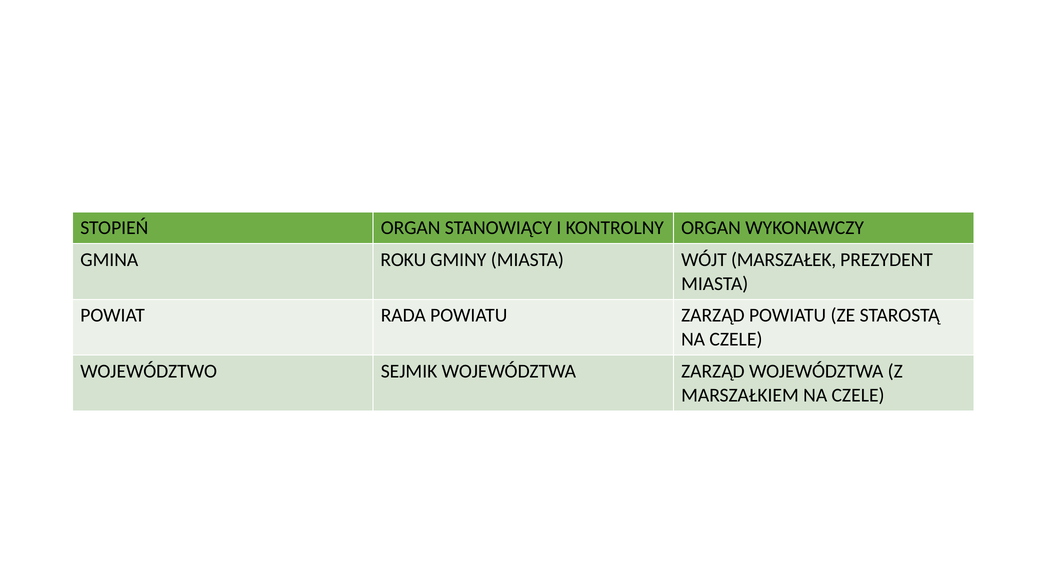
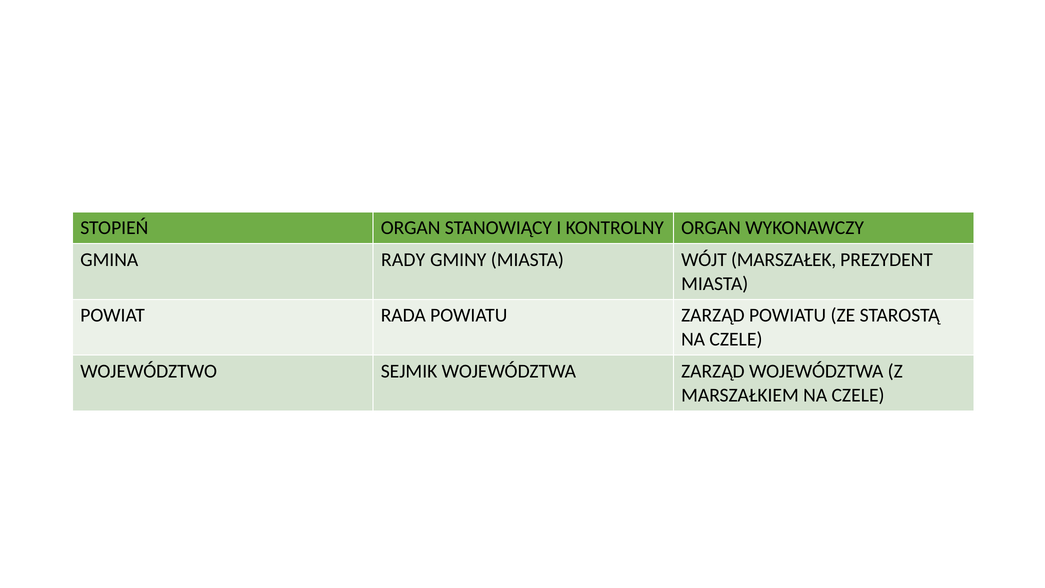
ROKU: ROKU -> RADY (403, 260)
